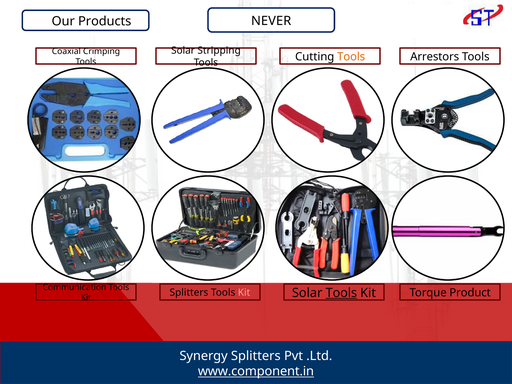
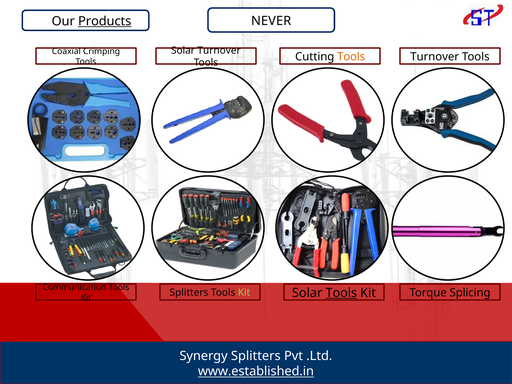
Products underline: none -> present (105, 21)
Solar Stripping: Stripping -> Turnover (219, 51)
Tools Arrestors: Arrestors -> Turnover (435, 57)
Product: Product -> Splicing (470, 293)
Kit colour: pink -> light green (244, 293)
www.component.in: www.component.in -> www.established.in (256, 371)
